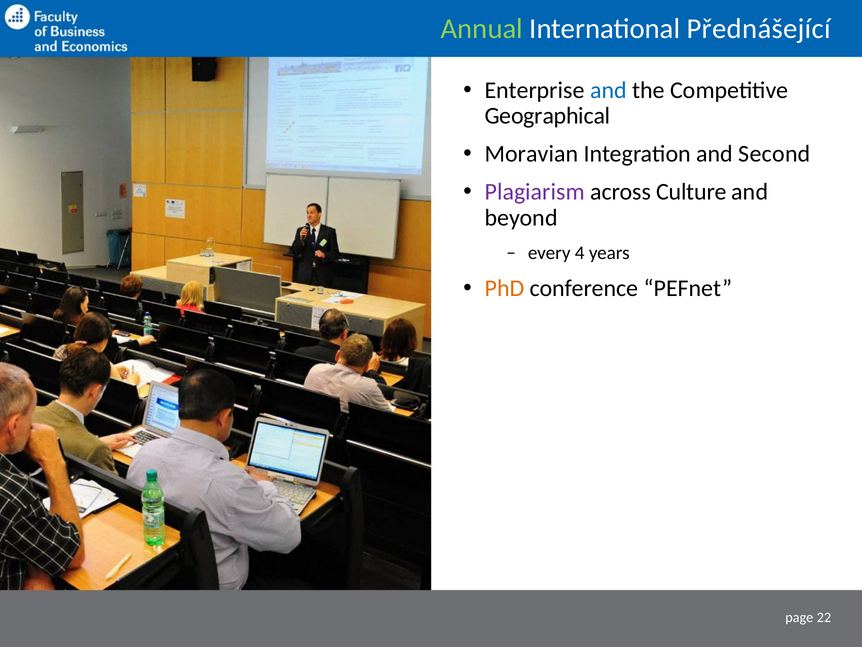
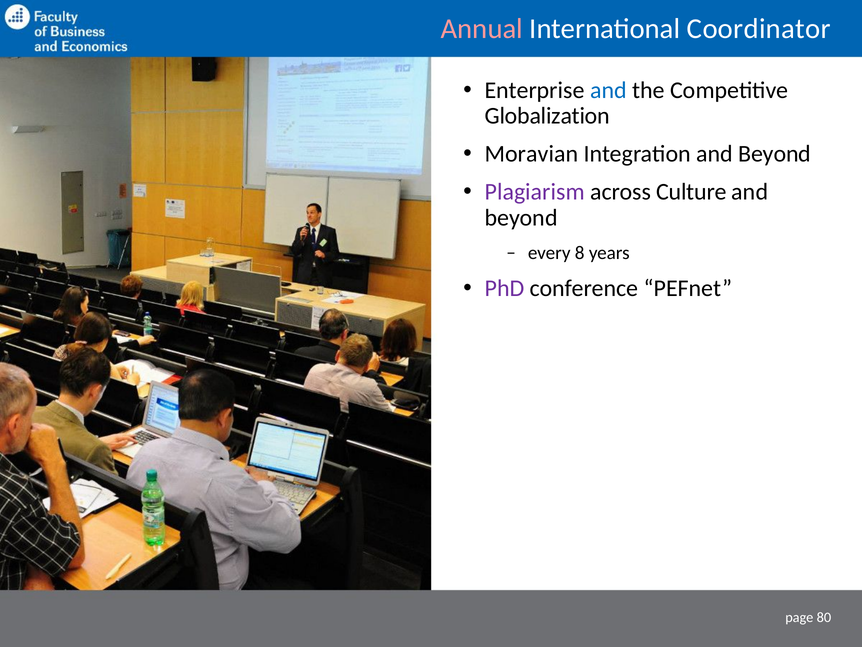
Annual colour: light green -> pink (482, 29)
Přednášející: Přednášející -> Coordinator (759, 29)
Geographical: Geographical -> Globalization (547, 116)
Integration and Second: Second -> Beyond (775, 154)
4: 4 -> 8 (580, 253)
PhD colour: orange -> purple (505, 288)
22: 22 -> 80 (824, 617)
